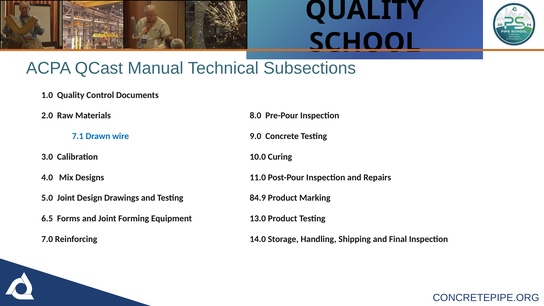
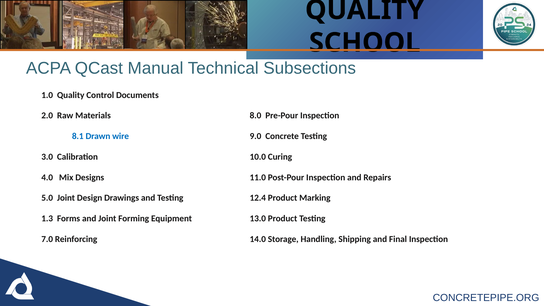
7.1: 7.1 -> 8.1 (78, 136)
84.9: 84.9 -> 12.4 (258, 198)
6.5: 6.5 -> 1.3 (47, 218)
